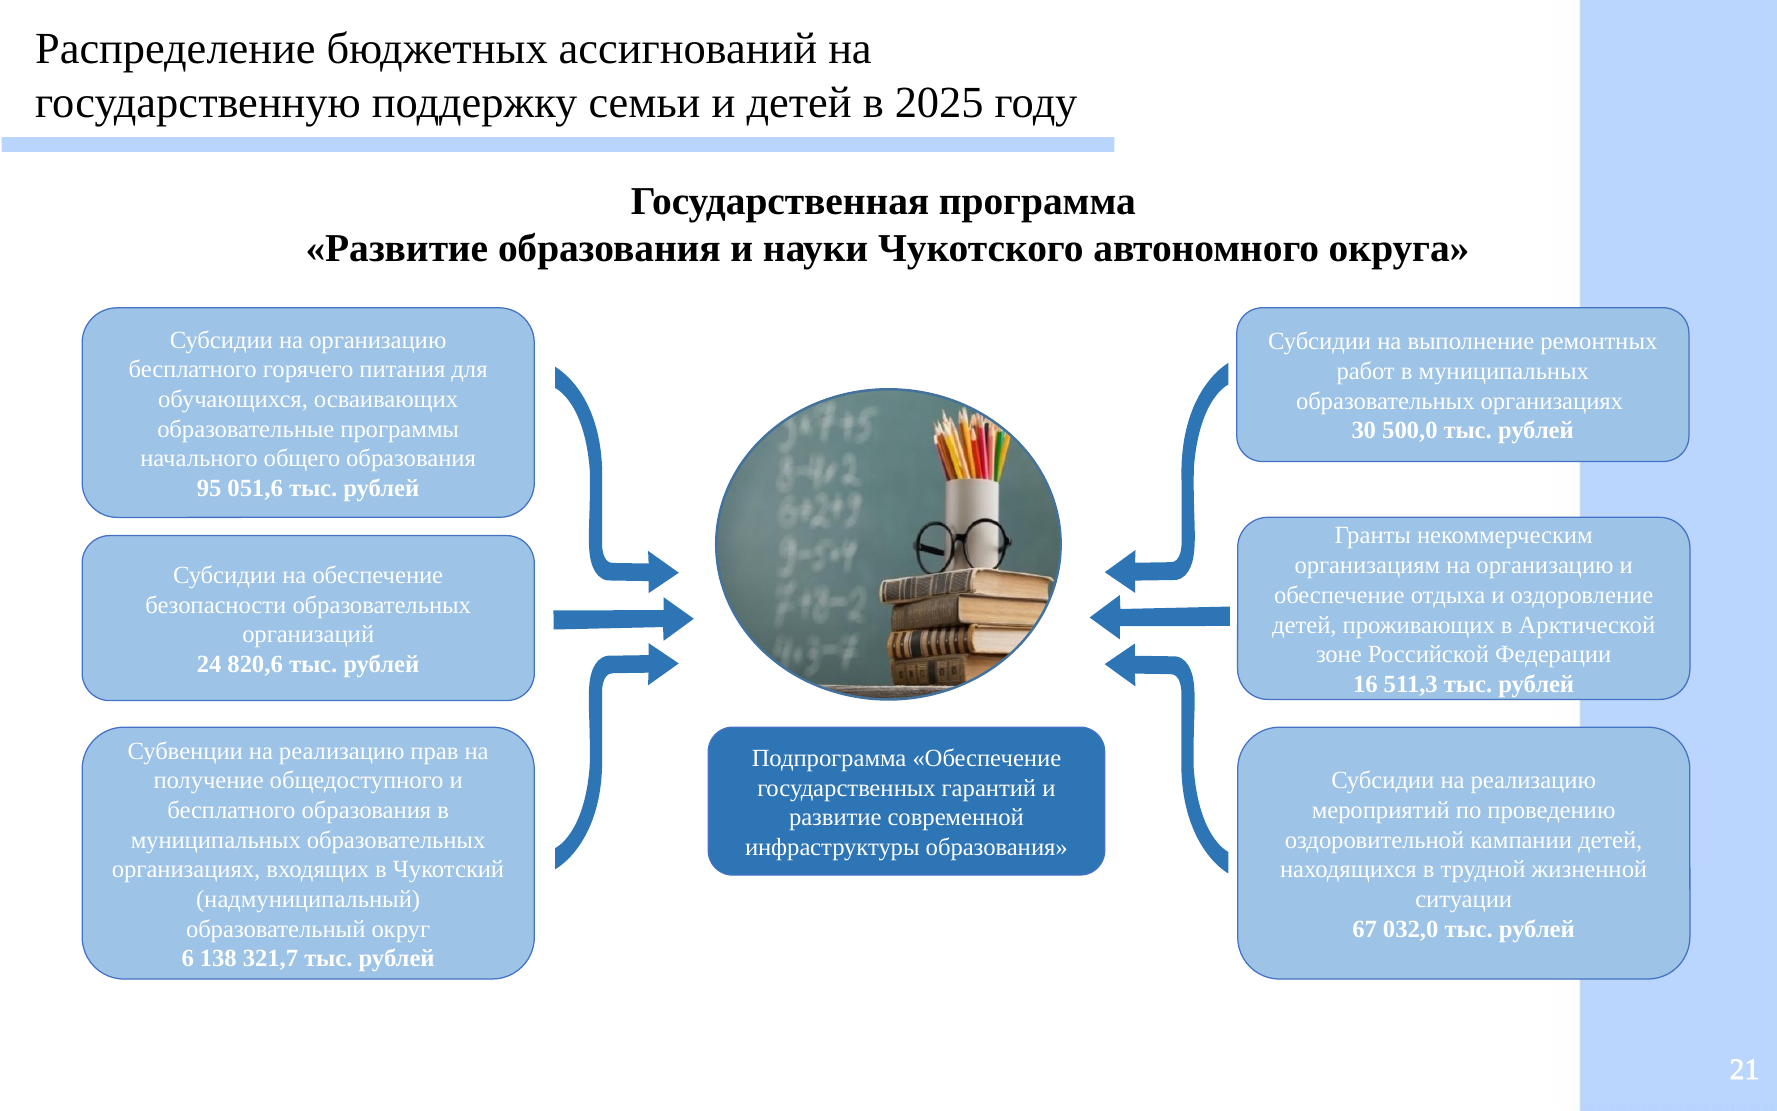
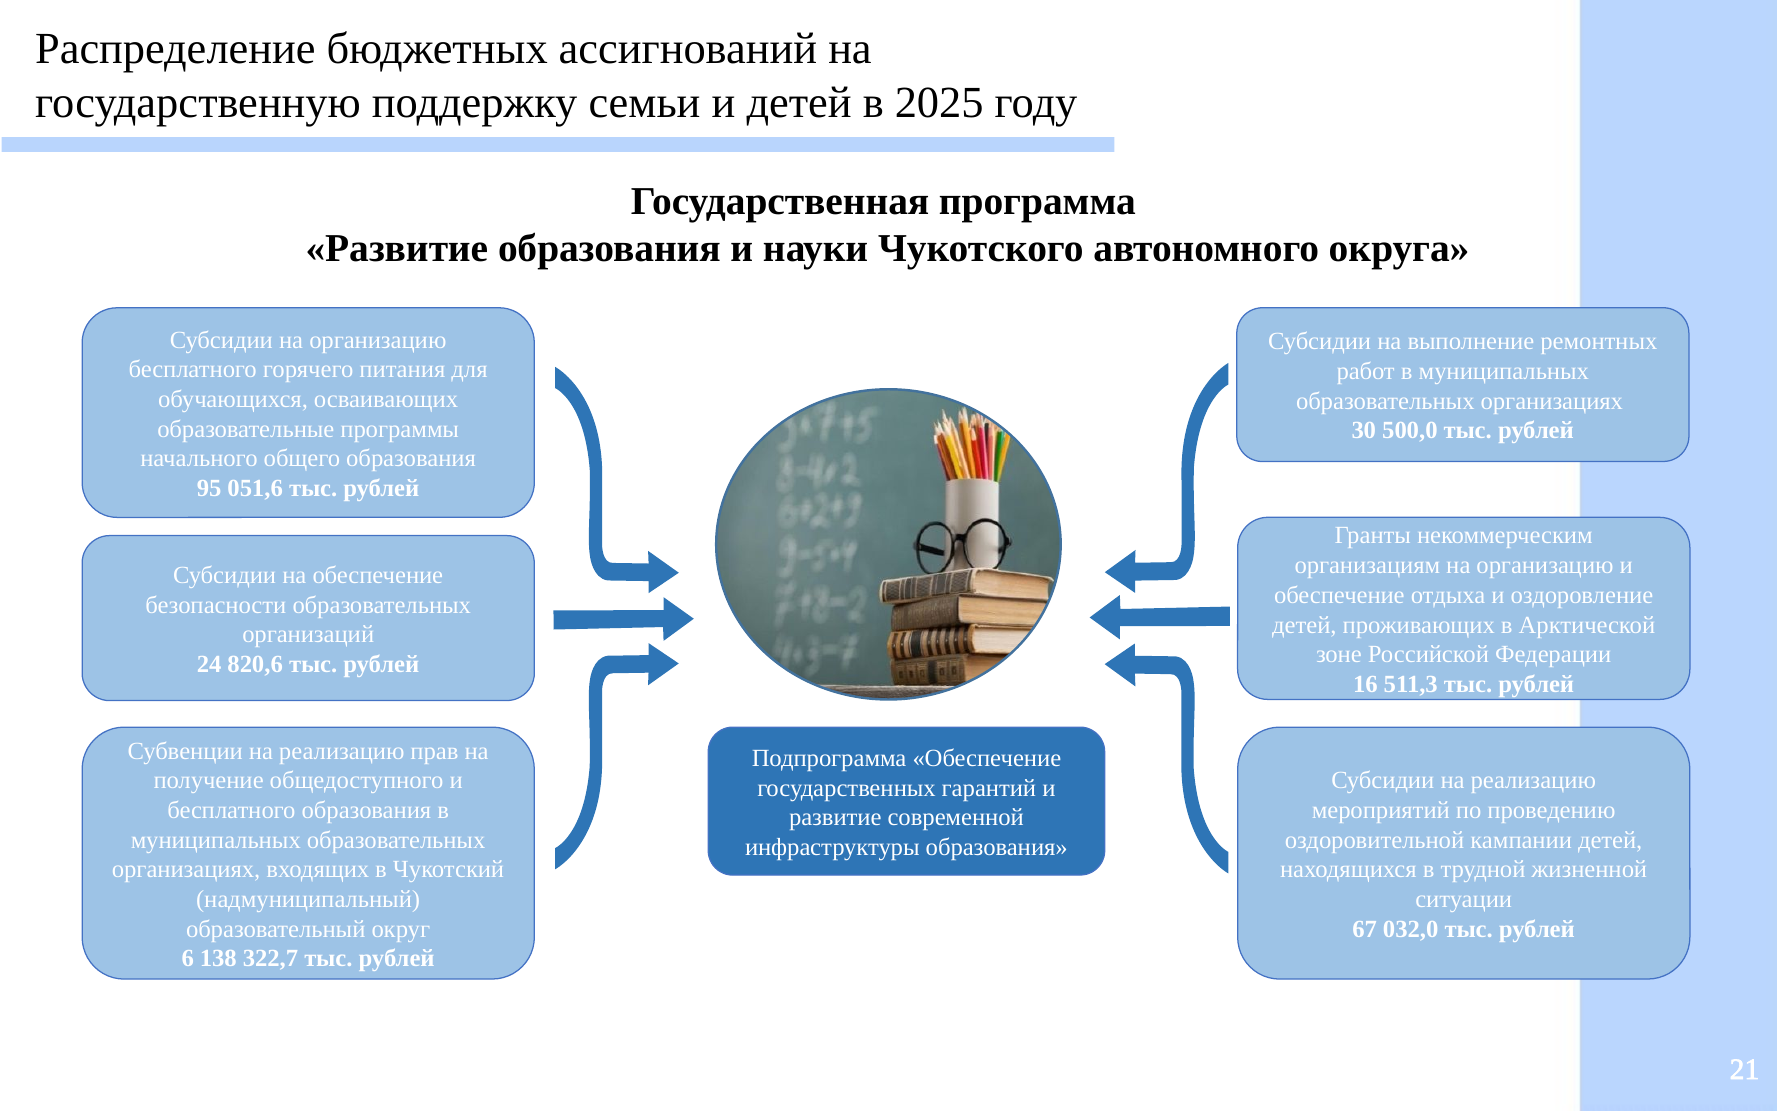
321,7: 321,7 -> 322,7 (270, 958)
